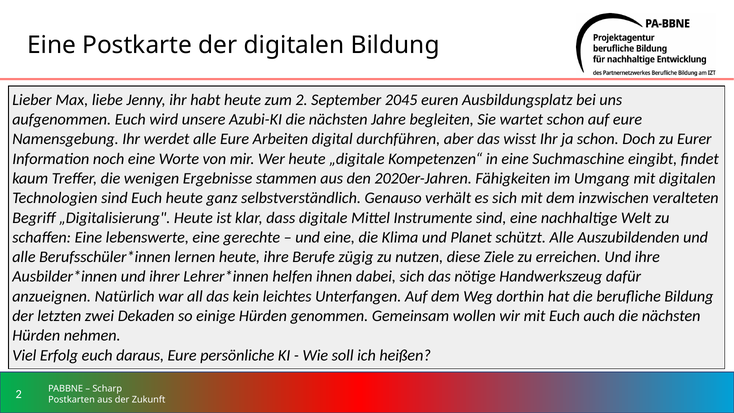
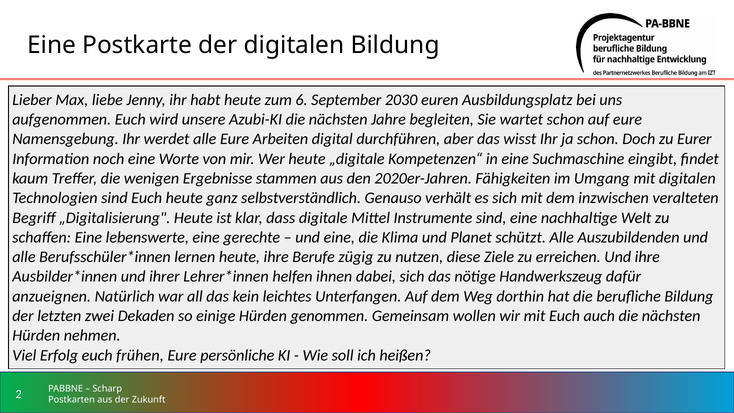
zum 2: 2 -> 6 (302, 100)
2045: 2045 -> 2030 (401, 100)
daraus: daraus -> frühen (140, 355)
